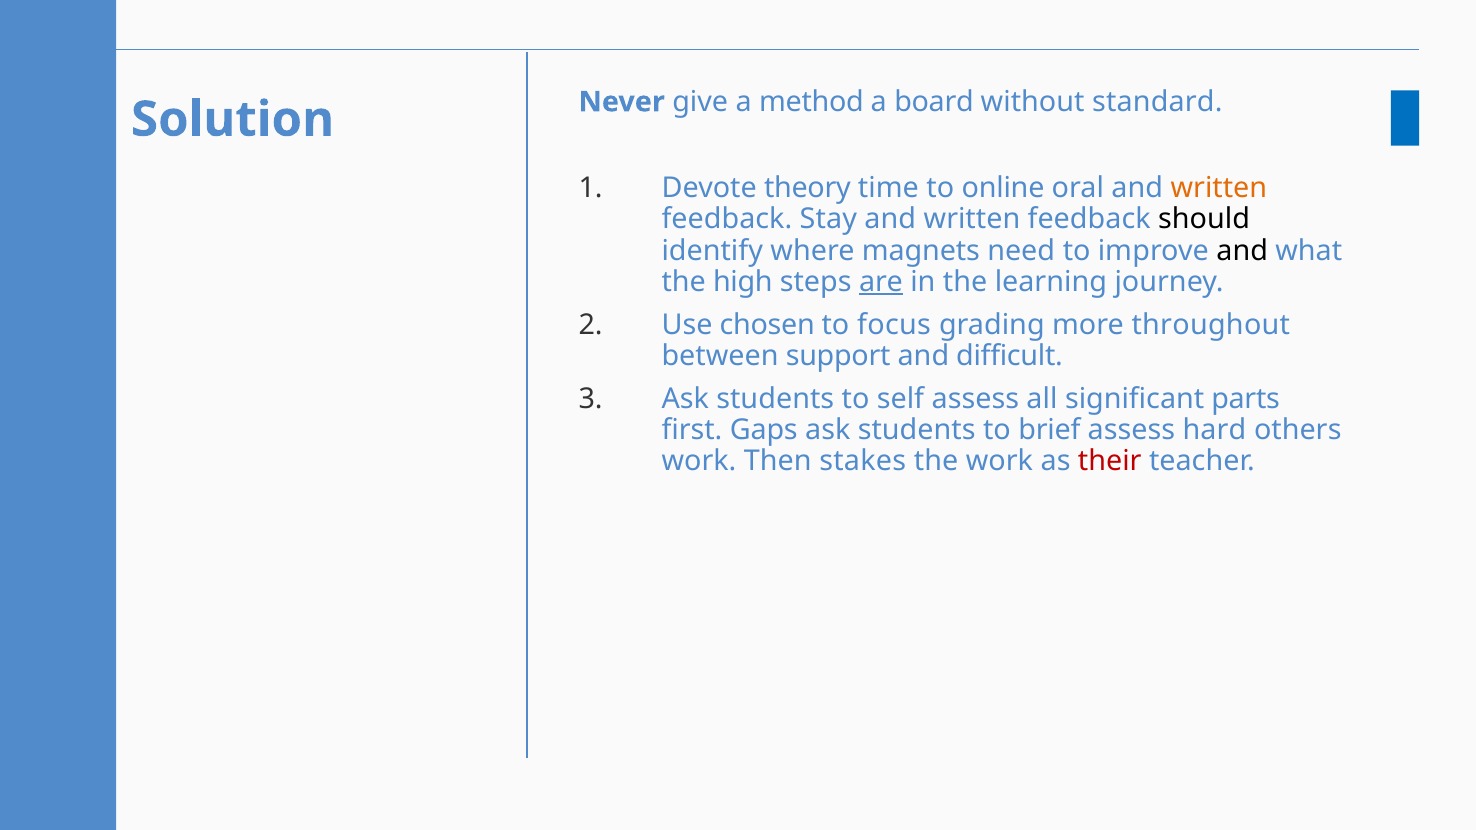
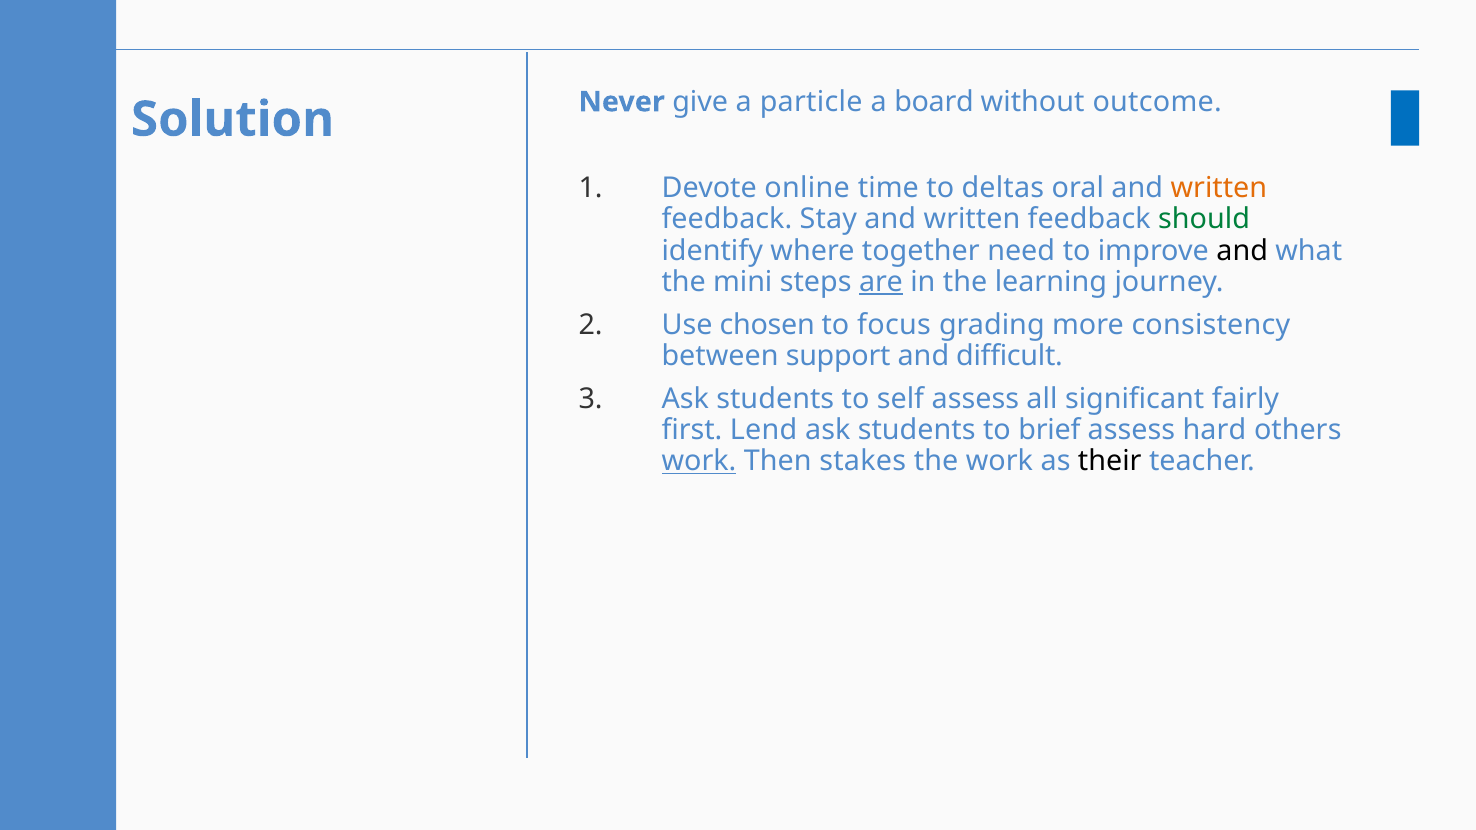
method: method -> particle (811, 102)
standard: standard -> outcome (1157, 102)
theory: theory -> online (807, 189)
online: online -> deltas (1003, 189)
should colour: black -> green (1204, 220)
magnets: magnets -> together (921, 251)
high: high -> mini (743, 282)
throughout: throughout -> consistency (1211, 325)
parts: parts -> fairly (1245, 399)
Gaps: Gaps -> Lend (764, 430)
work underline: none -> present (699, 461)
their colour: red -> black (1110, 461)
